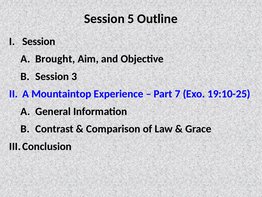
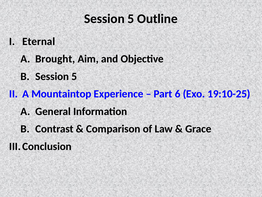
Session: Session -> Eternal (39, 41)
3: 3 -> 5 (74, 76)
7: 7 -> 6 (178, 94)
